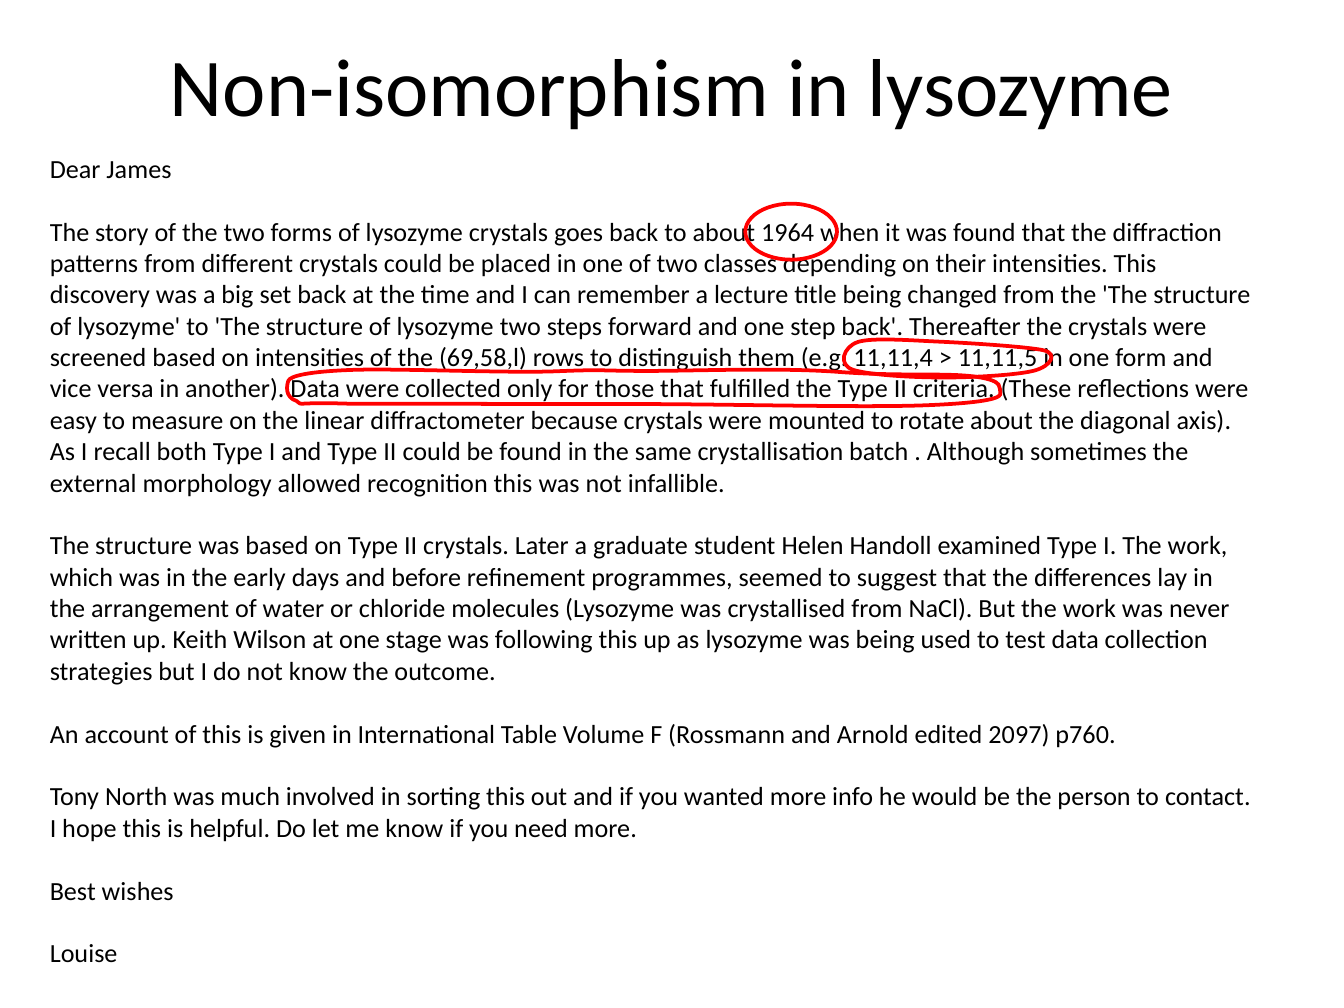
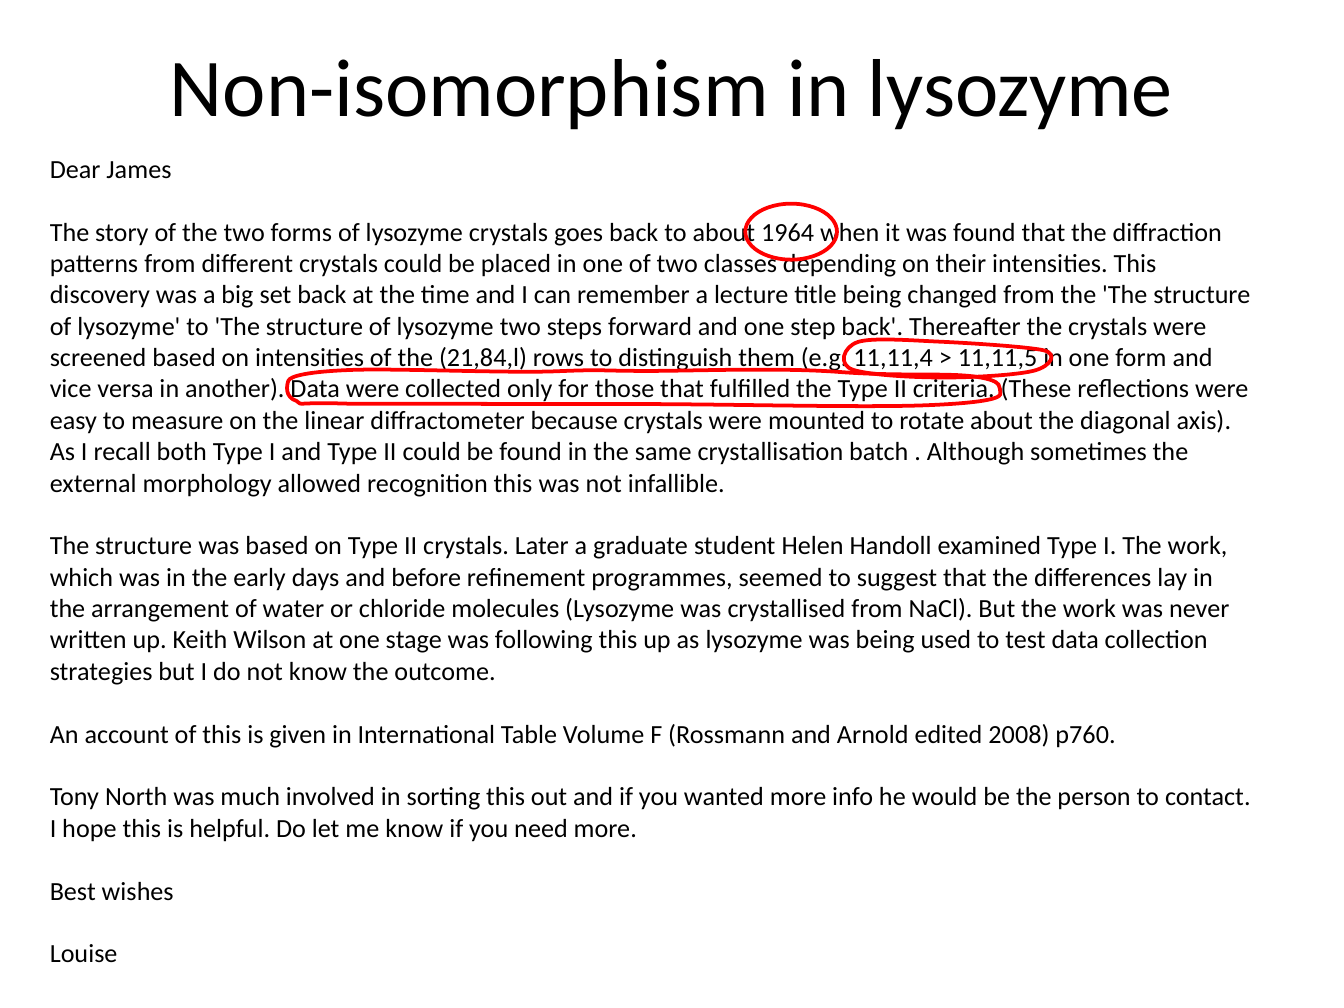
69,58,l: 69,58,l -> 21,84,l (483, 358)
2097: 2097 -> 2008 (1019, 734)
